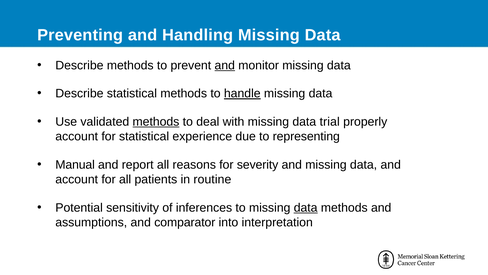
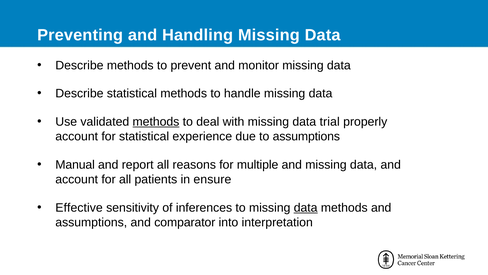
and underline: present -> none (225, 65)
handle underline: present -> none (242, 93)
to representing: representing -> assumptions (306, 136)
severity: severity -> multiple (258, 164)
routine: routine -> ensure (212, 179)
Potential: Potential -> Effective (79, 207)
